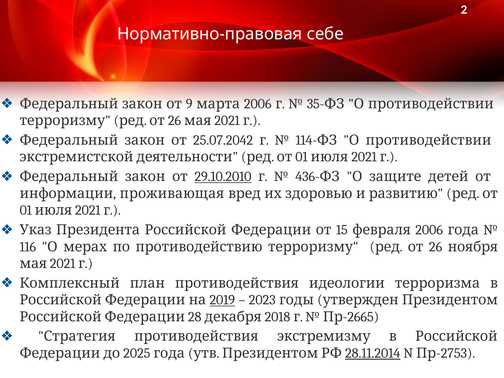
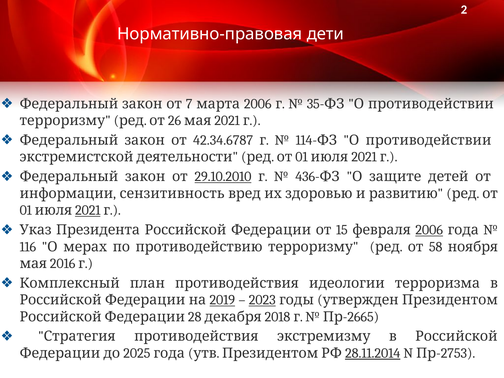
себе: себе -> дети (325, 34)
9: 9 -> 7 (189, 104)
25.07.2042: 25.07.2042 -> 42.34.6787 (223, 140)
проживающая: проживающая -> сензитивность (172, 193)
2021 underline: none -> present (88, 210)
2006 underline: none -> present (429, 230)
26: 26 -> 58 (436, 247)
2021: 2021 -> 2016 (63, 264)
2023 underline: none -> present (262, 300)
